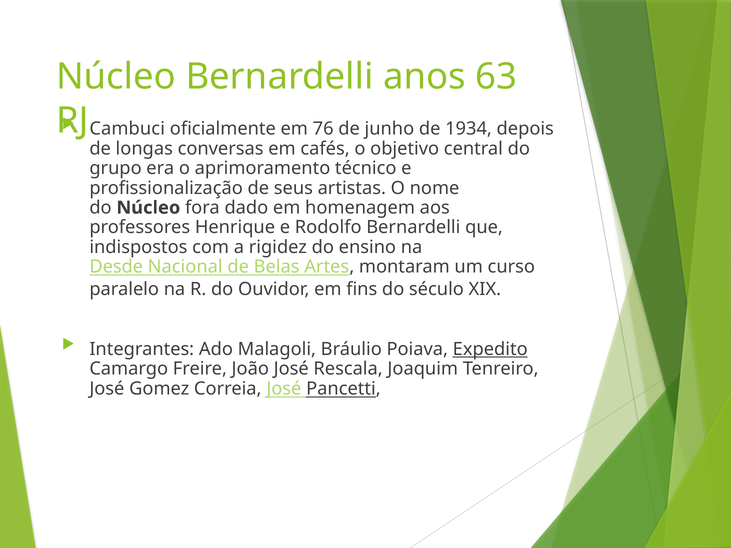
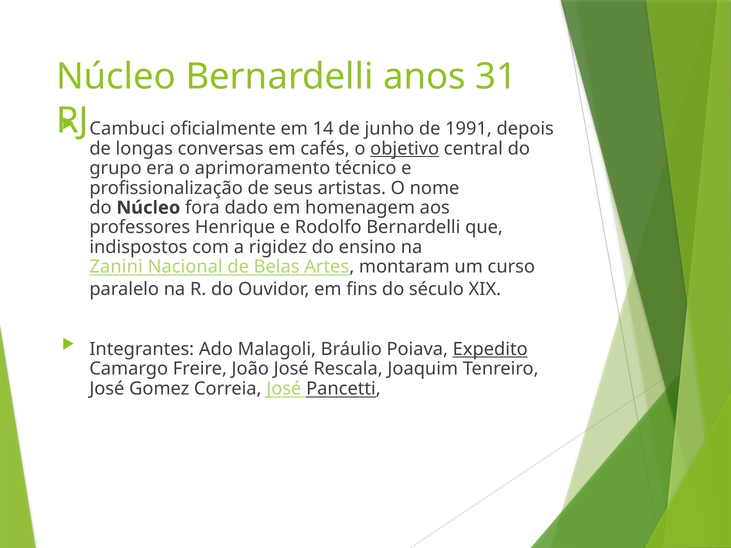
63: 63 -> 31 (496, 77)
76: 76 -> 14 (323, 129)
1934: 1934 -> 1991 (469, 129)
objetivo underline: none -> present (405, 149)
Desde: Desde -> Zanini (116, 267)
